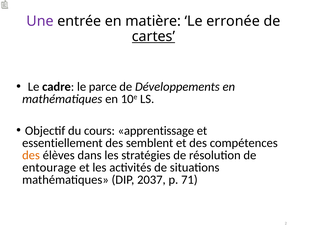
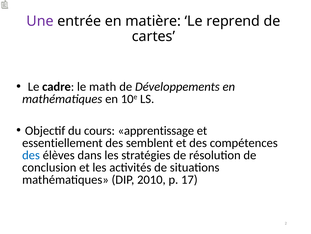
erronée: erronée -> reprend (233, 21)
cartes underline: present -> none (153, 36)
parce: parce -> math (103, 87)
des colour: orange -> blue (31, 155)
entourage: entourage -> conclusion (49, 167)
2037: 2037 -> 2010 (151, 179)
71: 71 -> 17 (189, 179)
